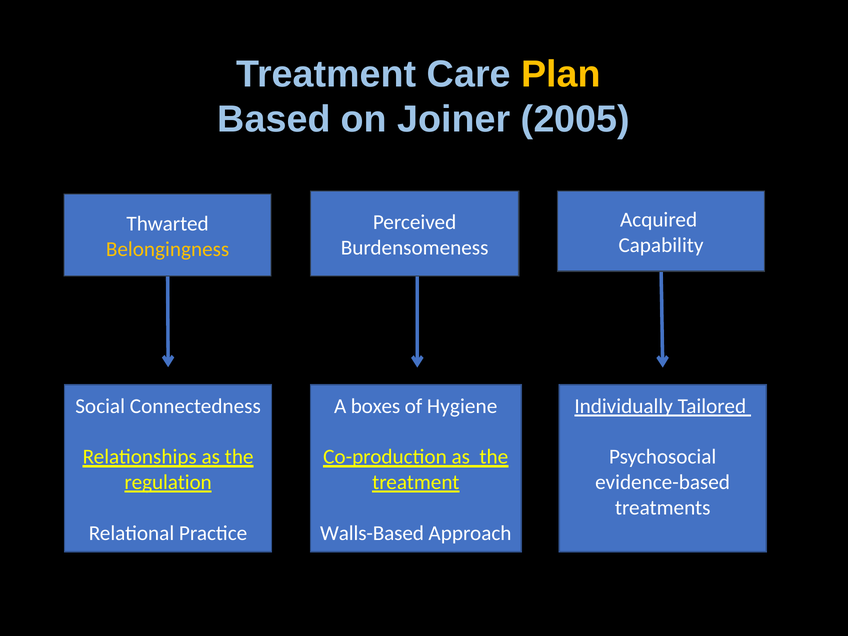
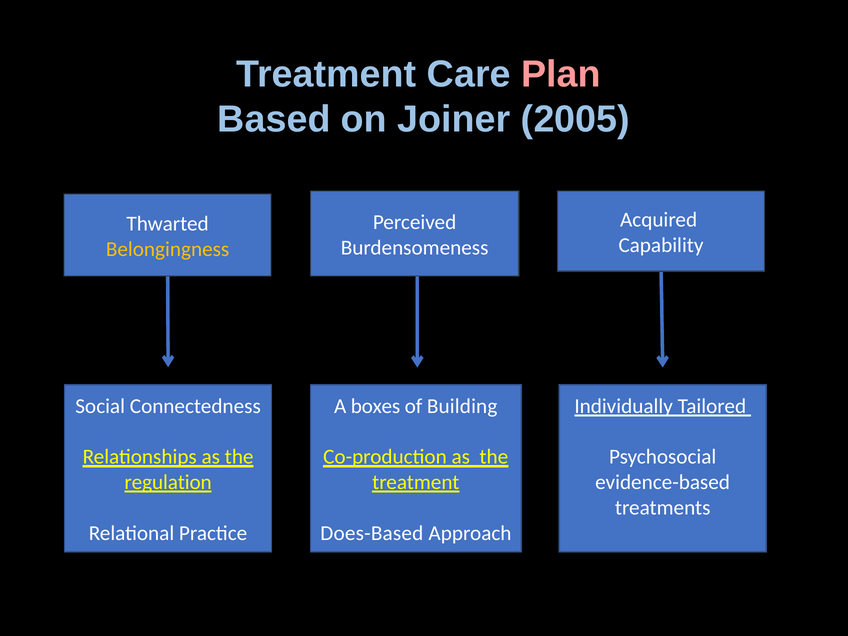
Plan colour: yellow -> pink (561, 74)
Hygiene: Hygiene -> Building (462, 406)
Walls-Based: Walls-Based -> Does-Based (372, 533)
